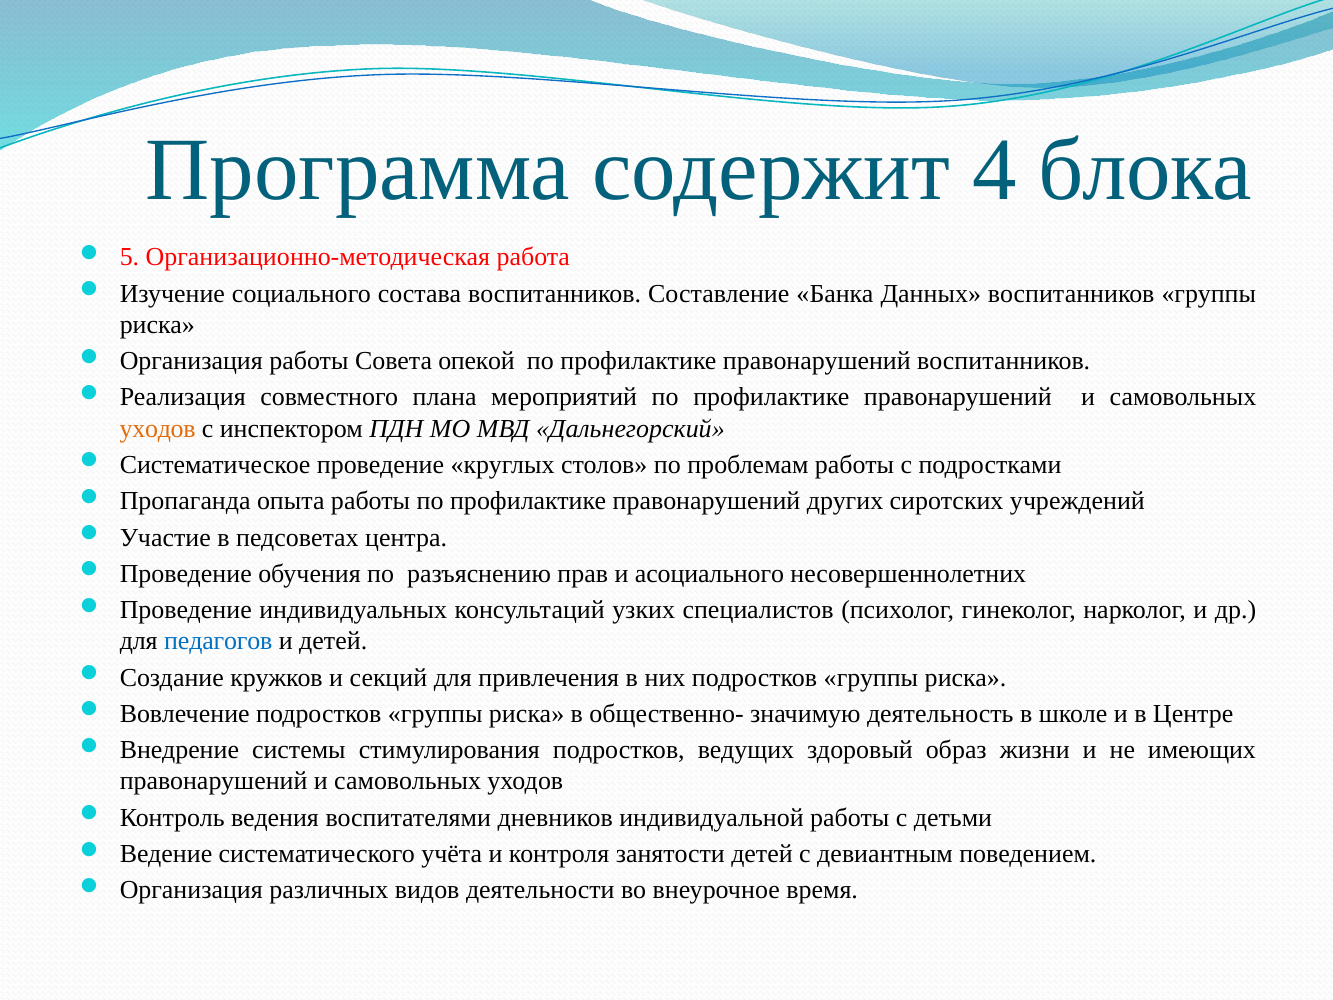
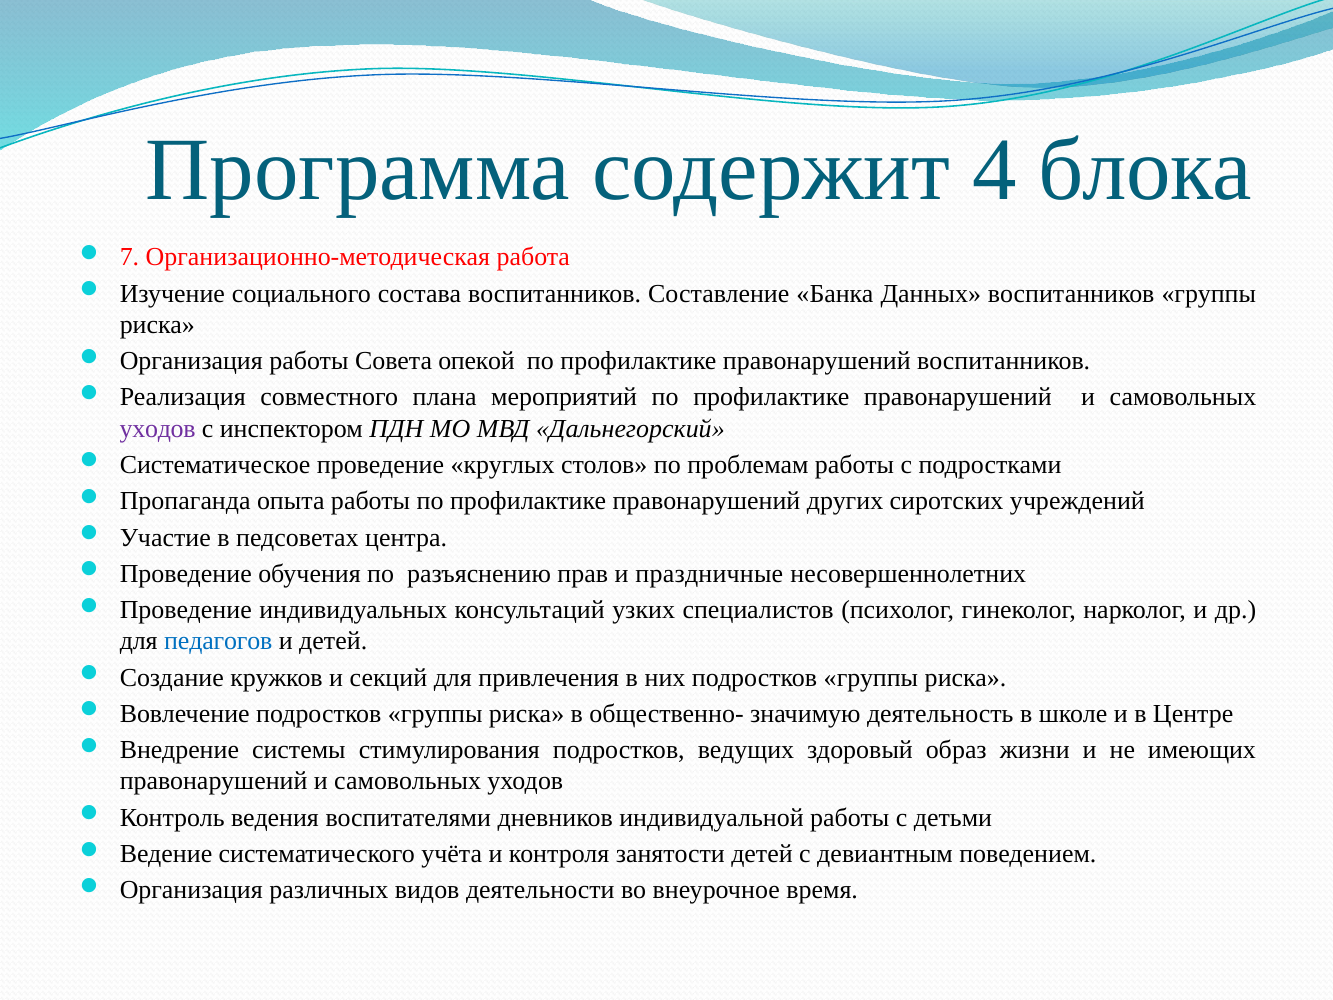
5: 5 -> 7 (129, 257)
уходов colour: orange -> purple (158, 428)
асоциального: асоциального -> праздничные (709, 574)
